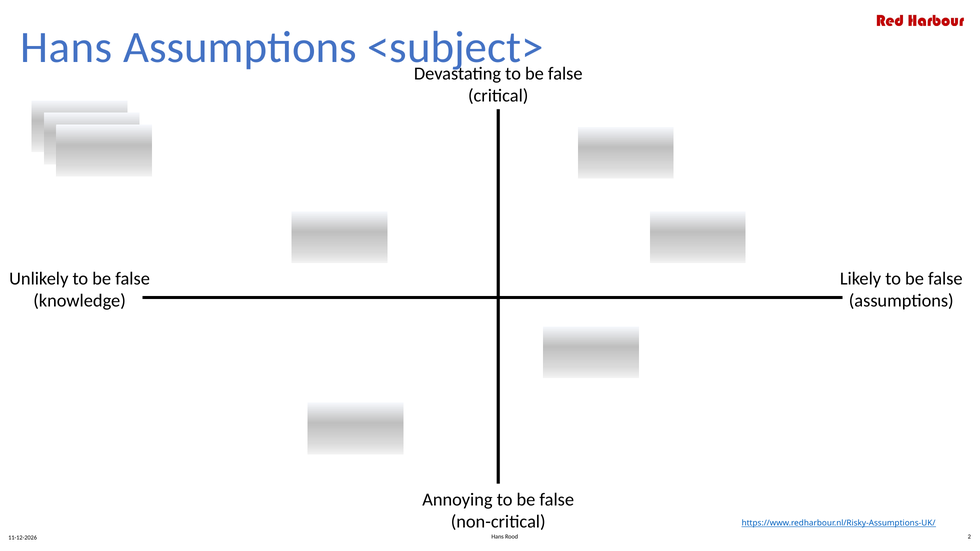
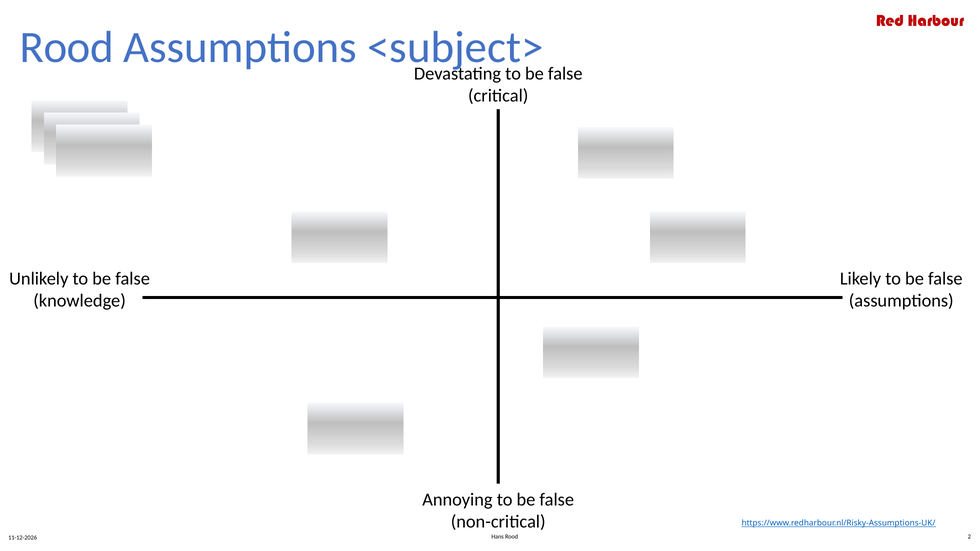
Hans: Hans -> Rood (67, 48)
